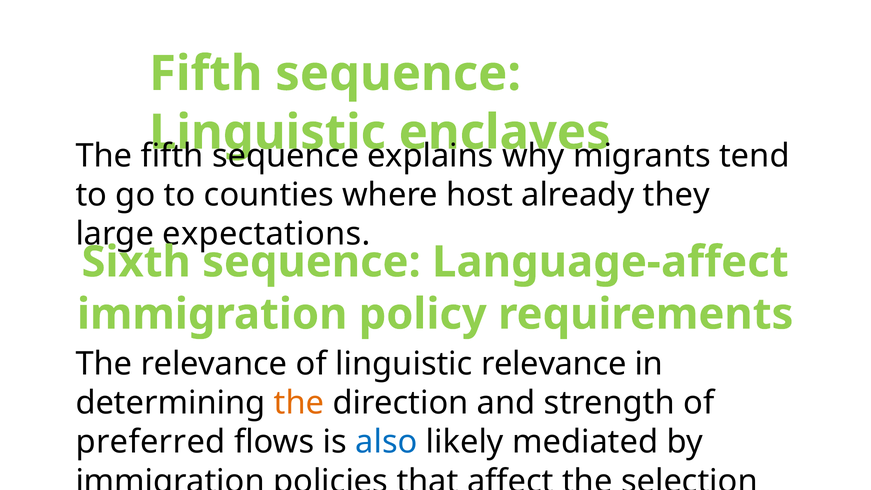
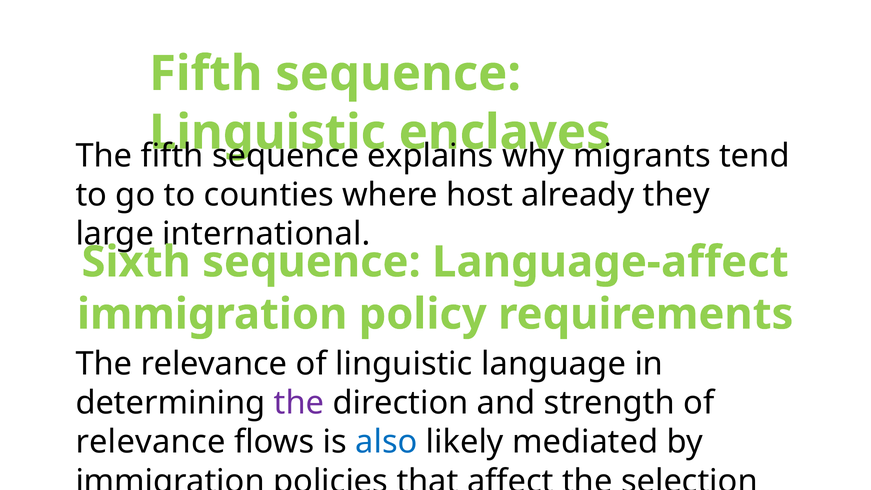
expectations: expectations -> international (266, 234)
linguistic relevance: relevance -> language (554, 364)
the colour: orange -> purple (299, 403)
preferred: preferred -> relevance (151, 442)
